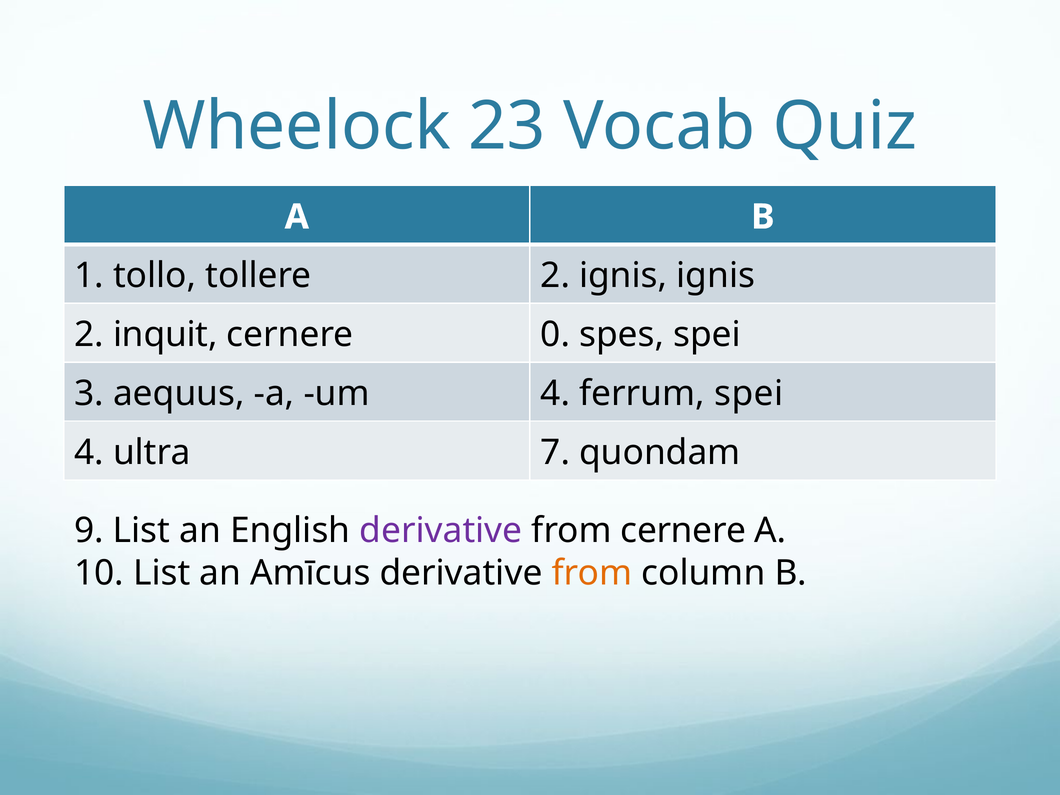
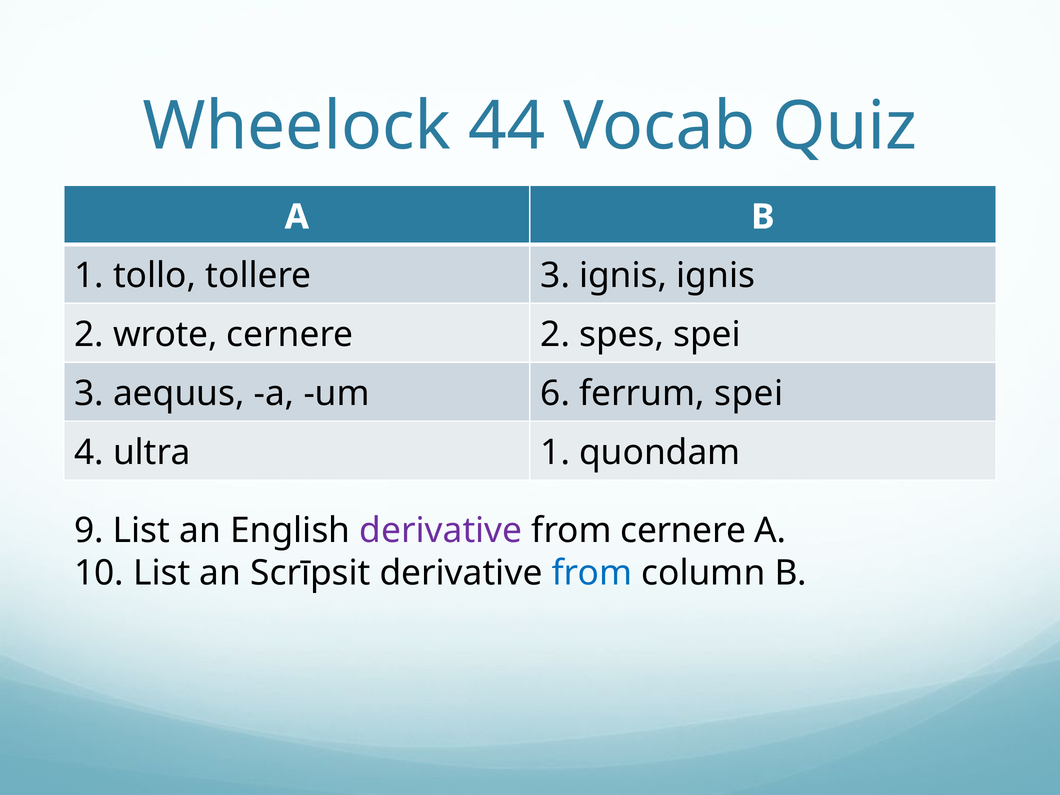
23: 23 -> 44 (507, 126)
tollere 2: 2 -> 3 (555, 276)
inquit: inquit -> wrote (165, 335)
cernere 0: 0 -> 2 (555, 335)
um 4: 4 -> 6 (555, 394)
ultra 7: 7 -> 1 (555, 452)
Amīcus: Amīcus -> Scrīpsit (310, 573)
from colour: orange -> blue (592, 573)
